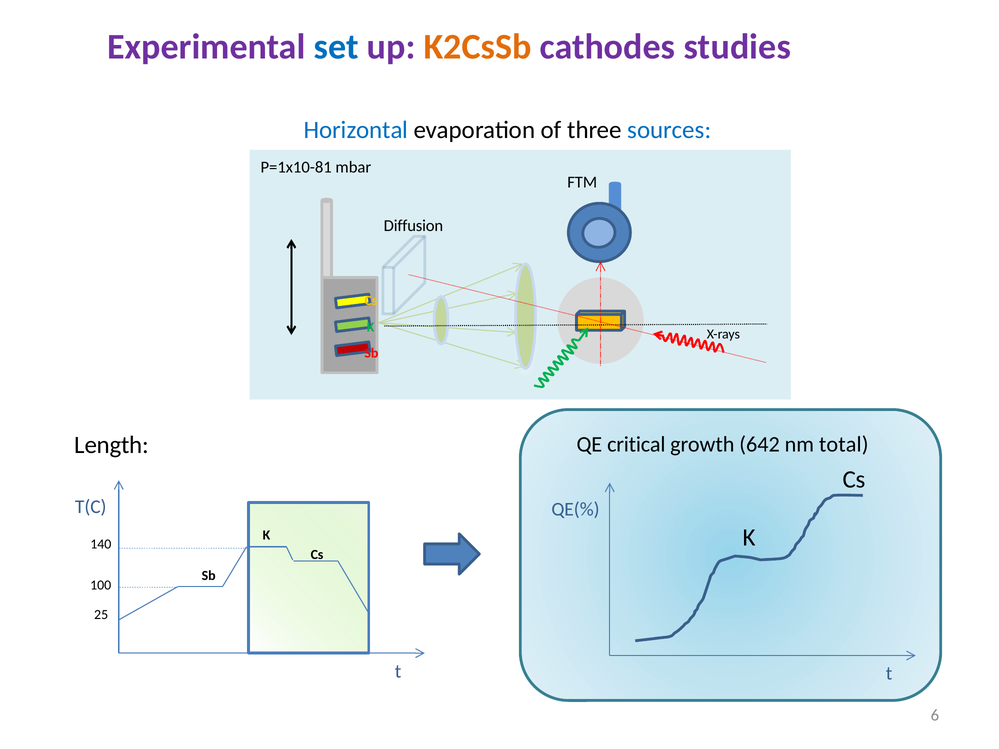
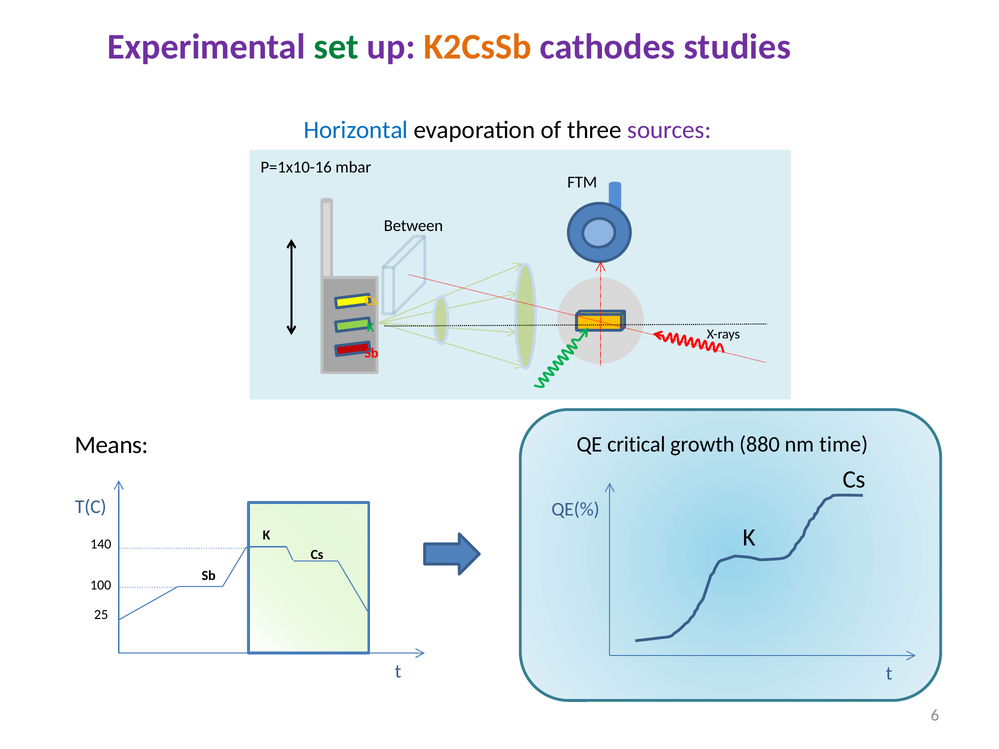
set colour: blue -> green (336, 47)
sources colour: blue -> purple (669, 130)
P=1x10-81: P=1x10-81 -> P=1x10-16 (296, 168)
Diffusion: Diffusion -> Between (413, 226)
Length: Length -> Means (112, 445)
642: 642 -> 880 (760, 444)
total: total -> time (844, 444)
